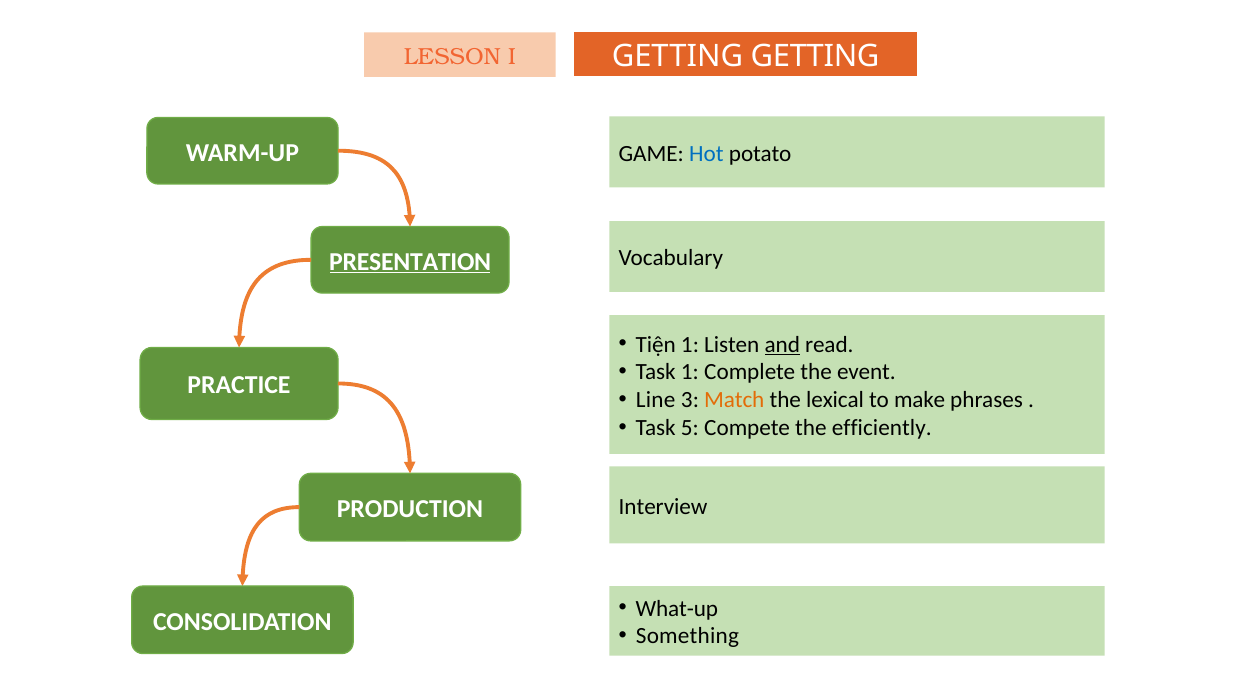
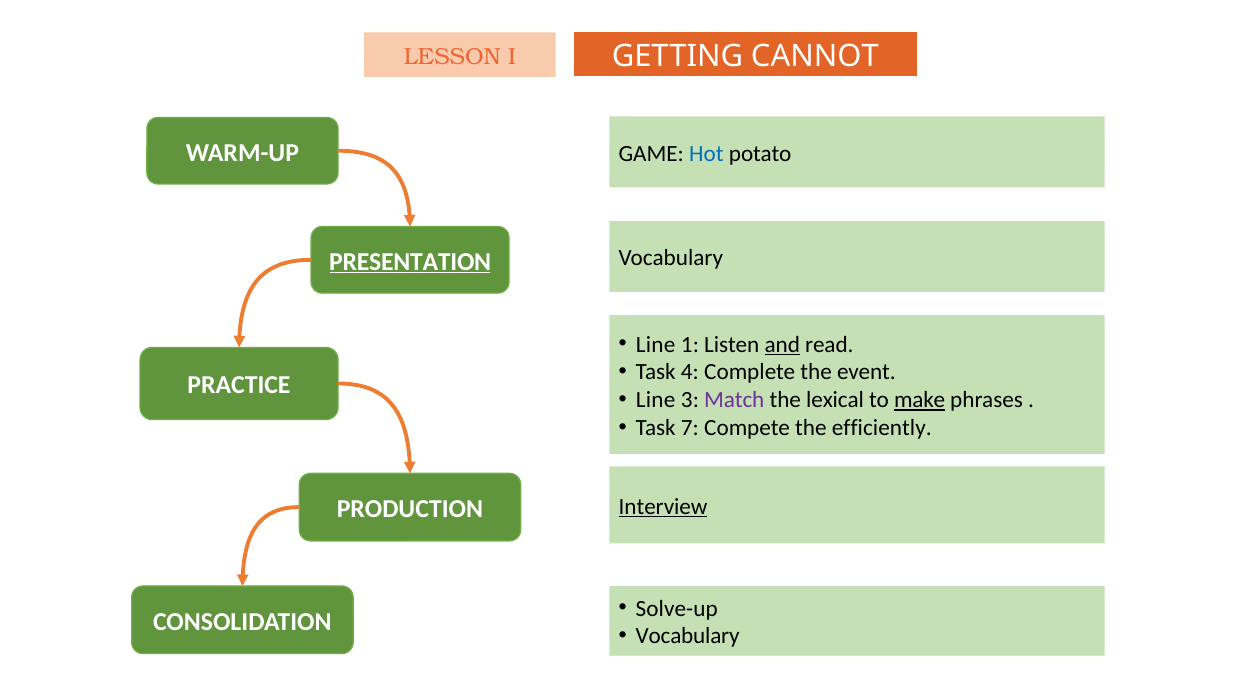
GETTING GETTING: GETTING -> CANNOT (815, 56)
Tiện: Tiện -> Line (656, 344)
Task 1: 1 -> 4 (690, 372)
Match colour: orange -> purple (734, 400)
make underline: none -> present (920, 400)
5: 5 -> 7 (690, 428)
Interview underline: none -> present (663, 506)
What-up: What-up -> Solve-up (677, 608)
Something: Something -> Vocabulary (688, 636)
